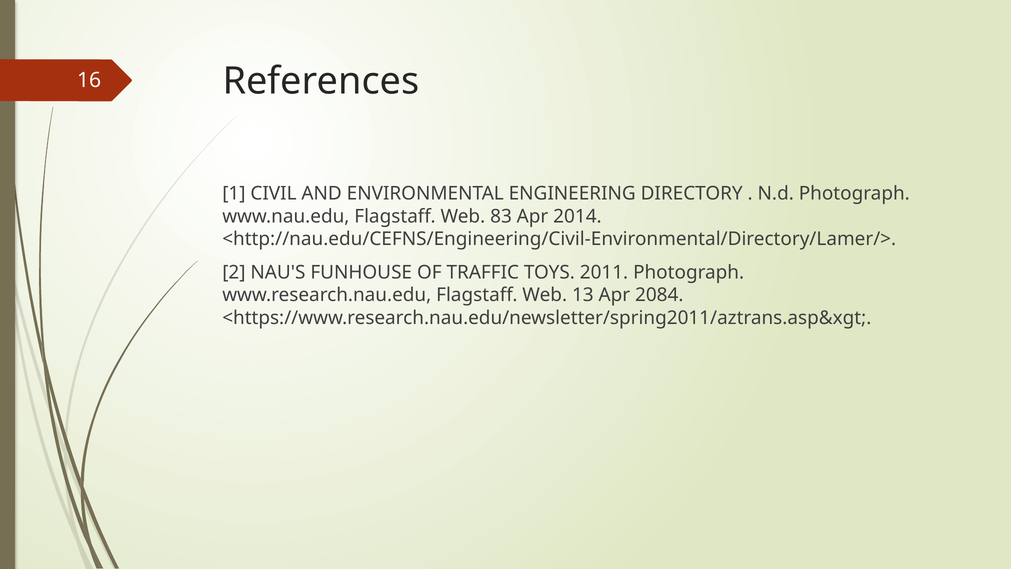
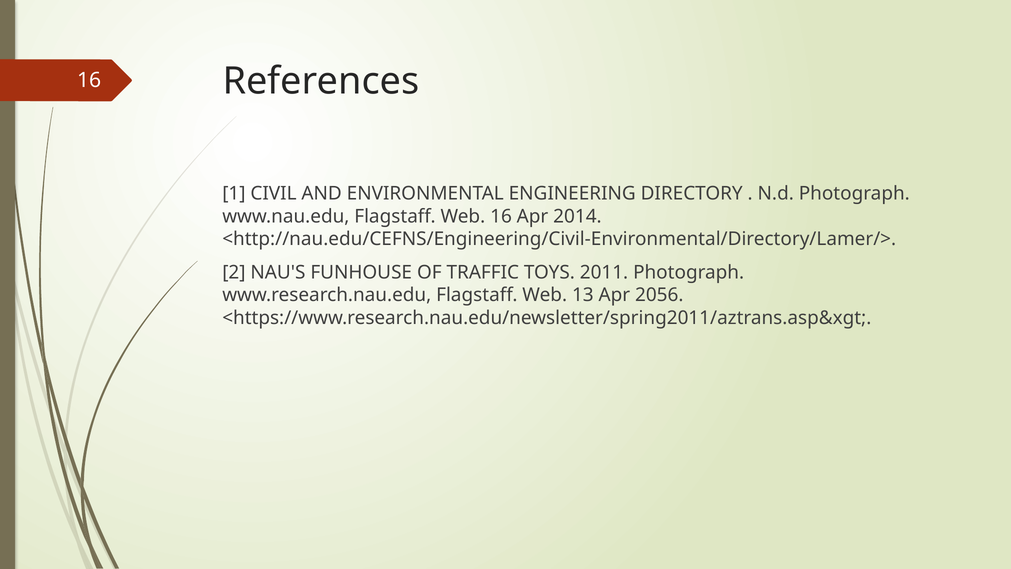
Web 83: 83 -> 16 (501, 216)
2084: 2084 -> 2056 (659, 295)
